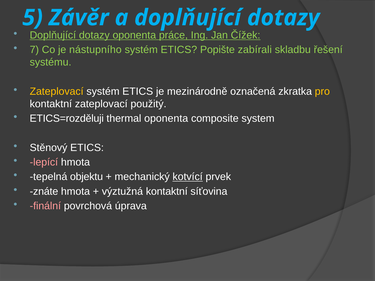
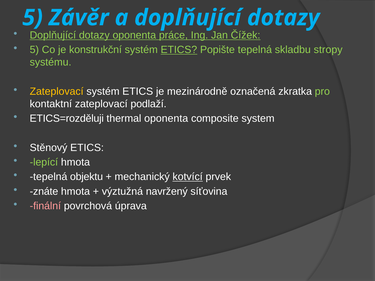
7: 7 -> 5 (34, 50)
nástupního: nástupního -> konstrukční (95, 50)
ETICS underline: none -> present (179, 50)
Popište zabírali: zabírali -> tepelná (255, 50)
řešení: řešení -> stropy (328, 50)
pro colour: yellow -> light green (322, 91)
použitý: použitý -> podlaží (149, 104)
lepící colour: pink -> light green (44, 162)
výztužná kontaktní: kontaktní -> navržený (167, 191)
